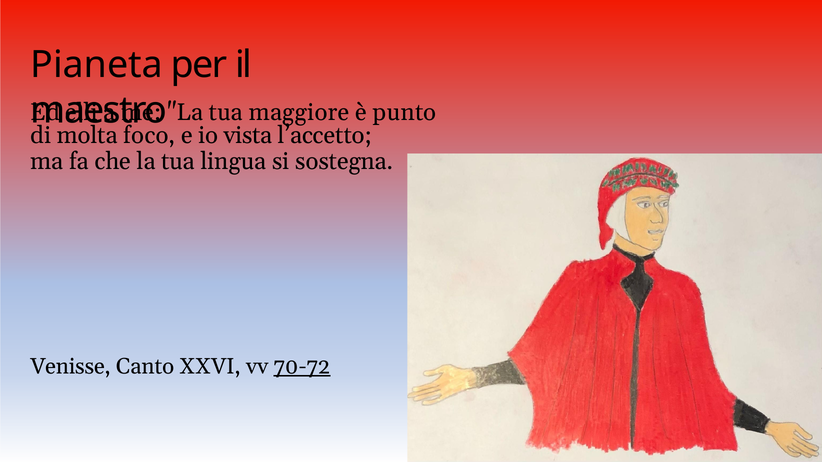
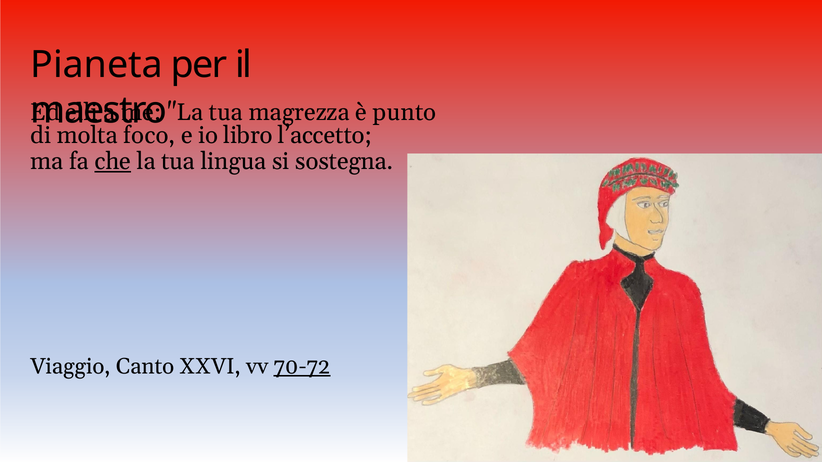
maggiore: maggiore -> magrezza (299, 112)
vista: vista -> libro (248, 135)
che underline: none -> present (113, 161)
Venisse: Venisse -> Viaggio (70, 367)
